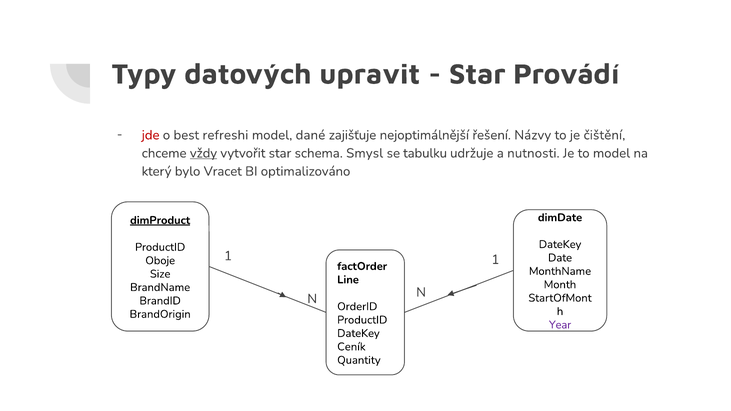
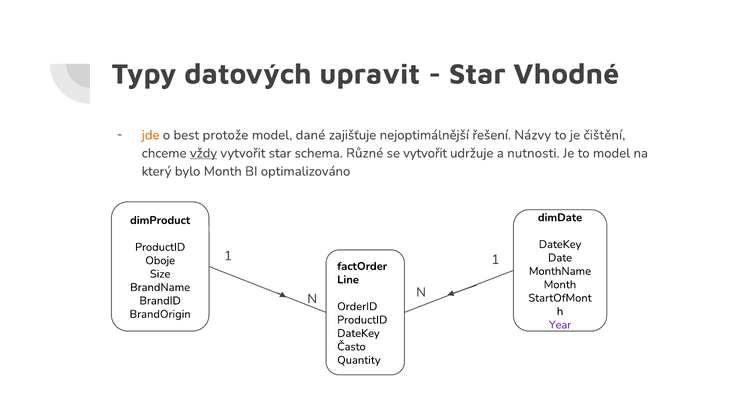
Provádí: Provádí -> Vhodné (566, 74)
jde colour: red -> orange (151, 135)
refreshi: refreshi -> protože (225, 135)
Smysl: Smysl -> Různé (365, 153)
se tabulku: tabulku -> vytvořit (425, 153)
bylo Vracet: Vracet -> Month (223, 171)
dimProduct underline: present -> none (160, 220)
Ceník: Ceník -> Často (351, 347)
